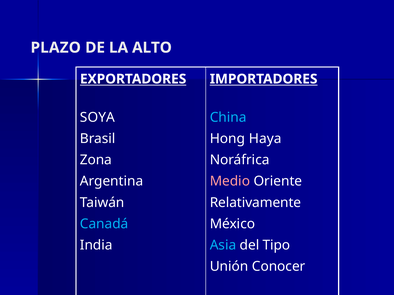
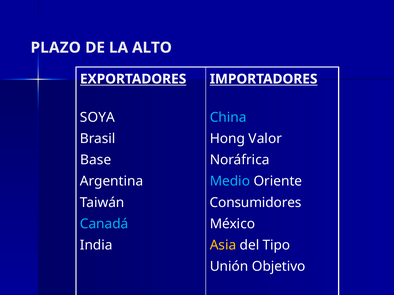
Haya: Haya -> Valor (265, 139)
Zona: Zona -> Base (96, 160)
Medio colour: pink -> light blue (230, 182)
Relativamente: Relativamente -> Consumidores (256, 203)
Asia colour: light blue -> yellow (223, 245)
Conocer: Conocer -> Objetivo (279, 267)
